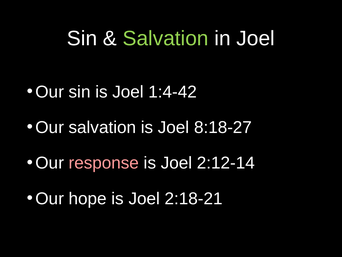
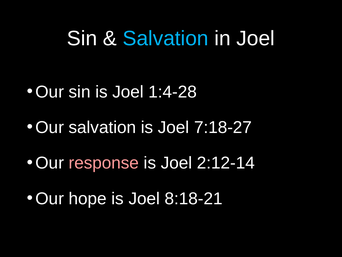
Salvation colour: light green -> light blue (166, 38)
1:4-42: 1:4-42 -> 1:4-28 (173, 92)
8:18-27: 8:18-27 -> 7:18-27 (223, 127)
2:18-21: 2:18-21 -> 8:18-21 (194, 198)
